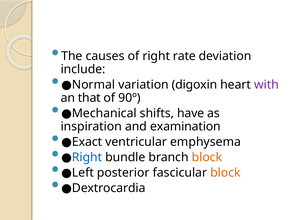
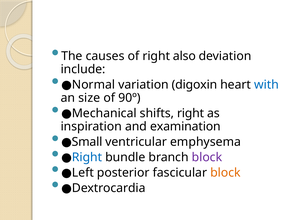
rate: rate -> also (184, 56)
with colour: purple -> blue (266, 85)
that: that -> size (89, 98)
shifts have: have -> right (191, 113)
Exact: Exact -> Small (87, 142)
block colour: orange -> purple (207, 157)
